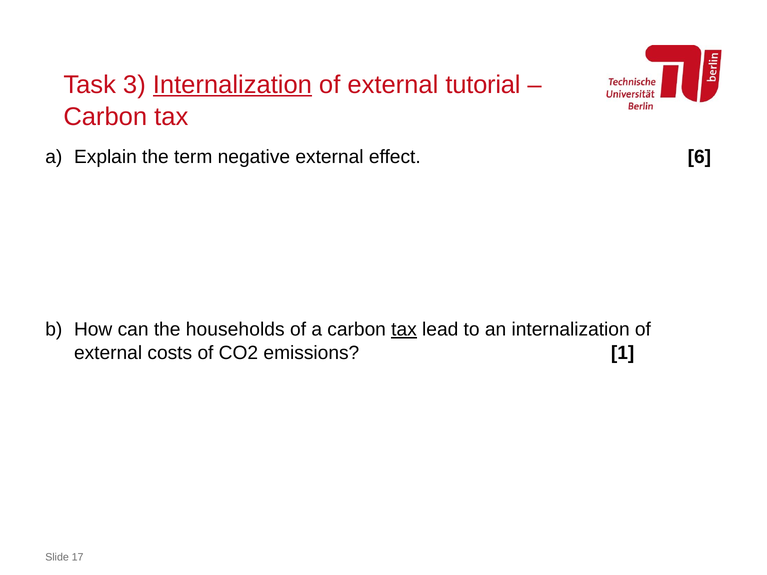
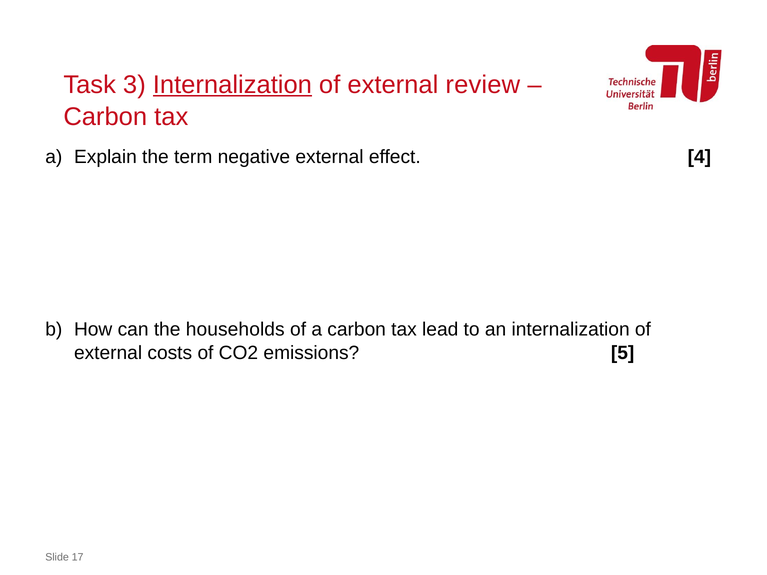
tutorial: tutorial -> review (483, 85)
6: 6 -> 4 (699, 157)
tax underline: present -> none (404, 330)
1: 1 -> 5 (623, 353)
